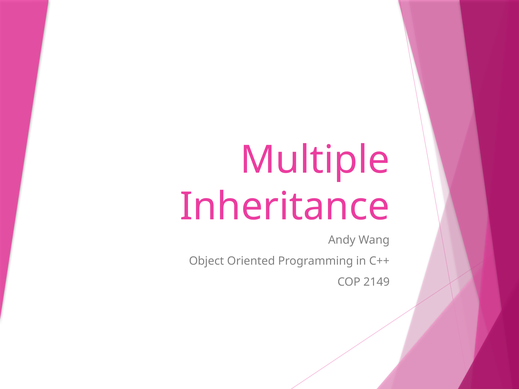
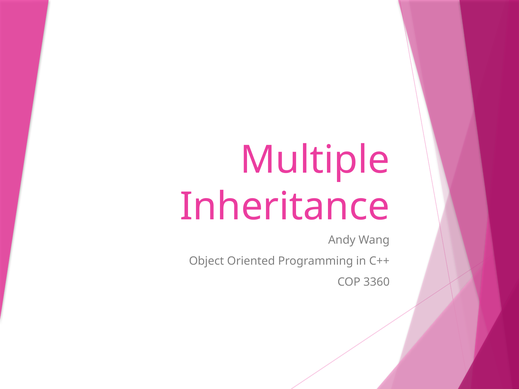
2149: 2149 -> 3360 (377, 282)
